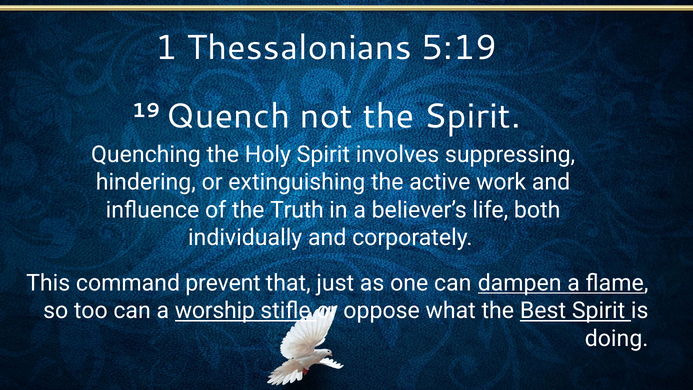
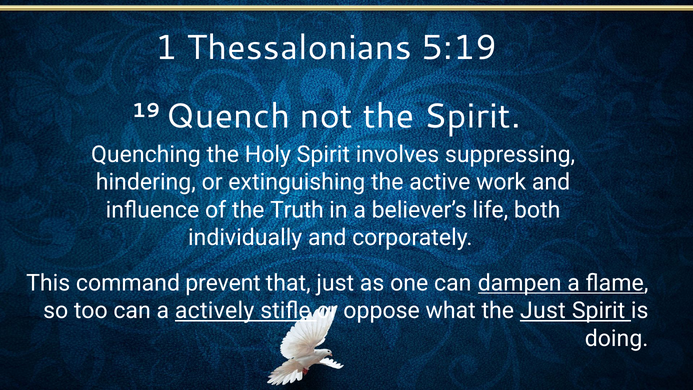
worship: worship -> actively (215, 311)
the Best: Best -> Just (543, 311)
